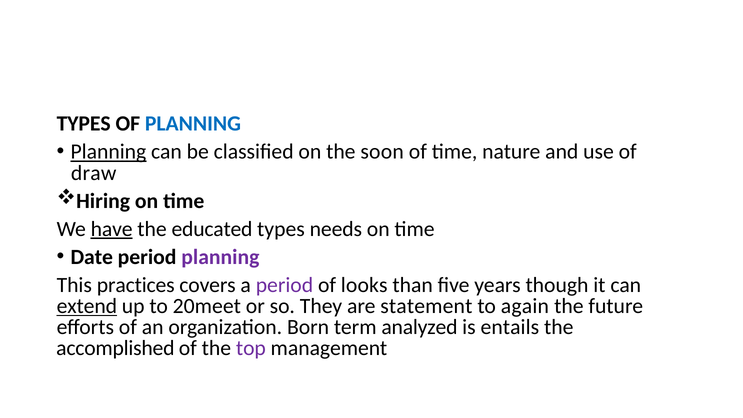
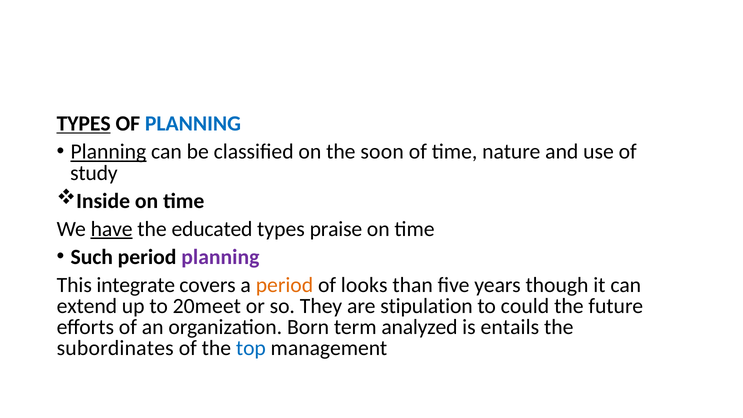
TYPES underline: none -> present (84, 124)
draw: draw -> study (94, 173)
Hiring: Hiring -> Inside (103, 201)
needs: needs -> praise (336, 229)
Date: Date -> Such (92, 257)
practices: practices -> integrate (136, 285)
period colour: purple -> orange (284, 285)
extend underline: present -> none (87, 306)
statement: statement -> stipulation (426, 306)
again: again -> could (525, 306)
accomplished: accomplished -> subordinates (115, 348)
top colour: purple -> blue (251, 348)
